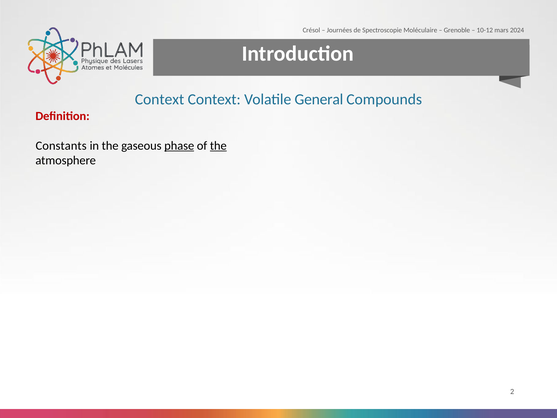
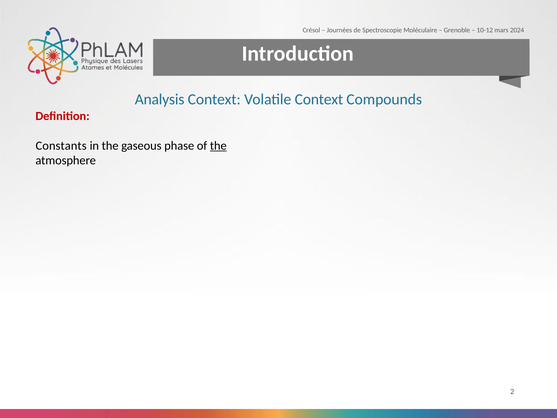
Context: Context -> Analysis (160, 99)
Volatile General: General -> Context (319, 99)
phase underline: present -> none (179, 146)
